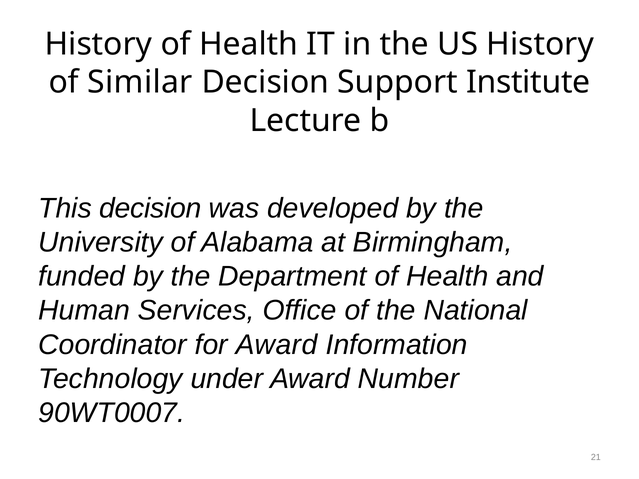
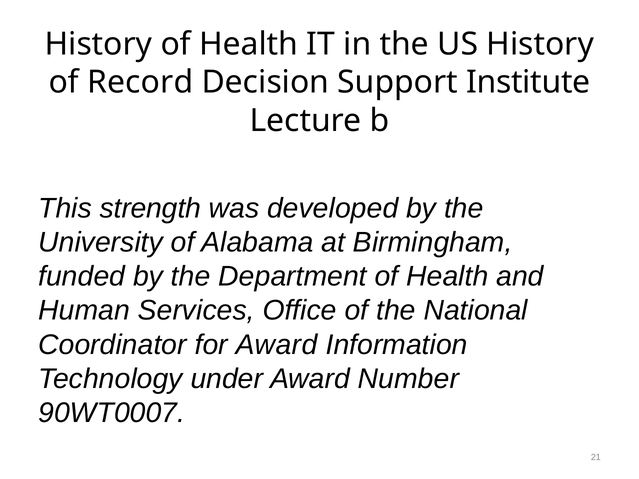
Similar: Similar -> Record (140, 82)
This decision: decision -> strength (150, 209)
